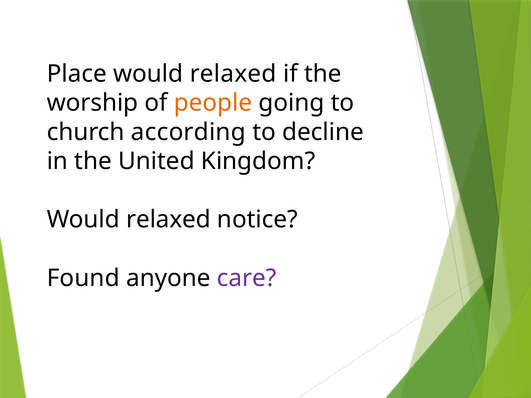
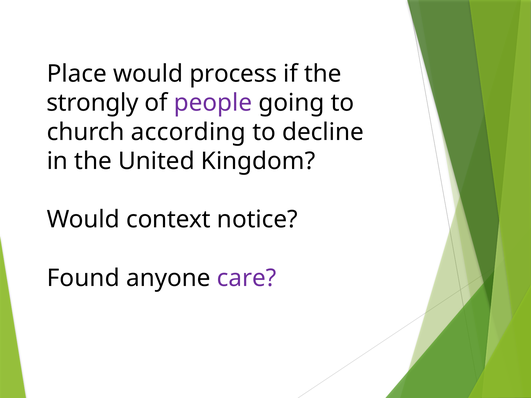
relaxed: relaxed -> process (233, 74)
worship: worship -> strongly (93, 103)
people colour: orange -> purple (213, 103)
relaxed: relaxed -> context (168, 220)
